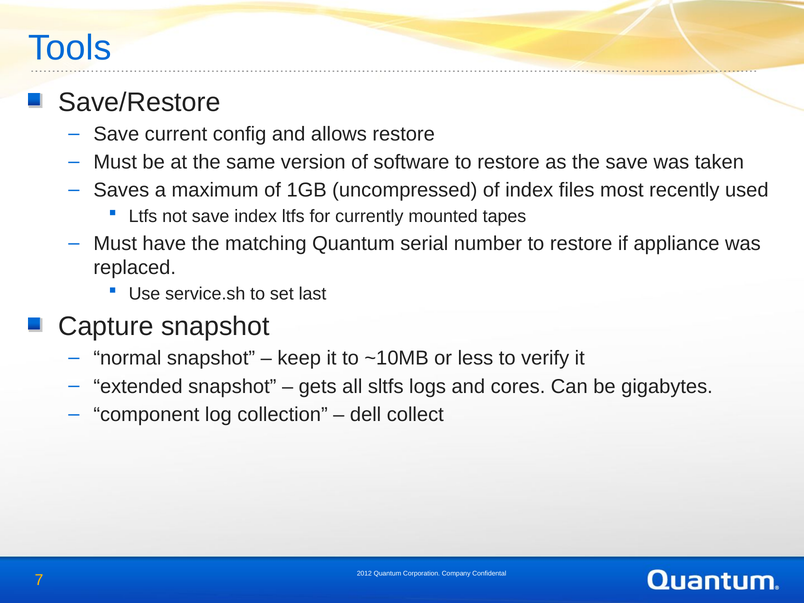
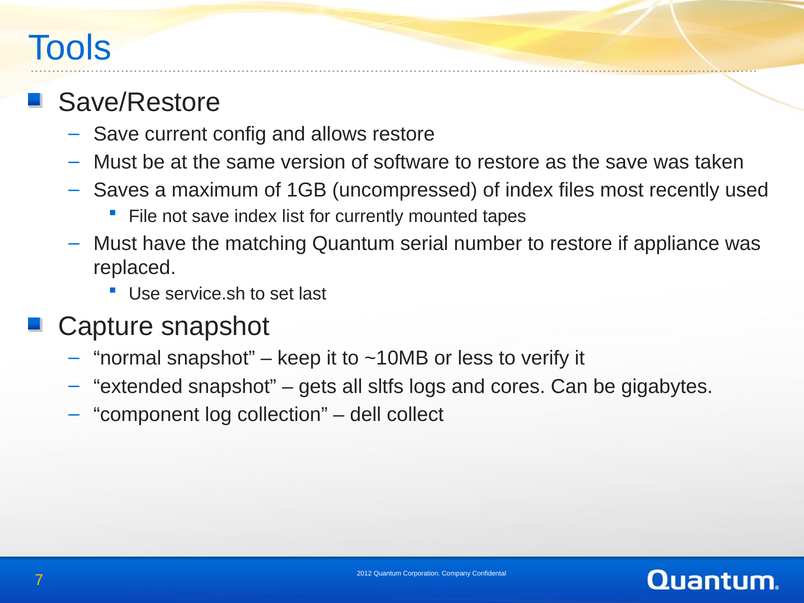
Ltfs: Ltfs -> File (143, 217)
index ltfs: ltfs -> list (293, 217)
